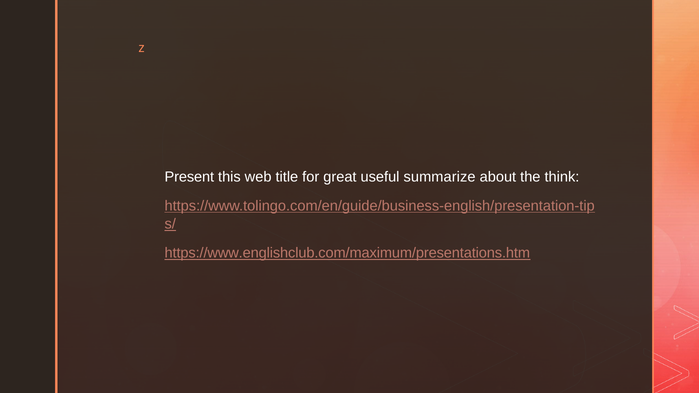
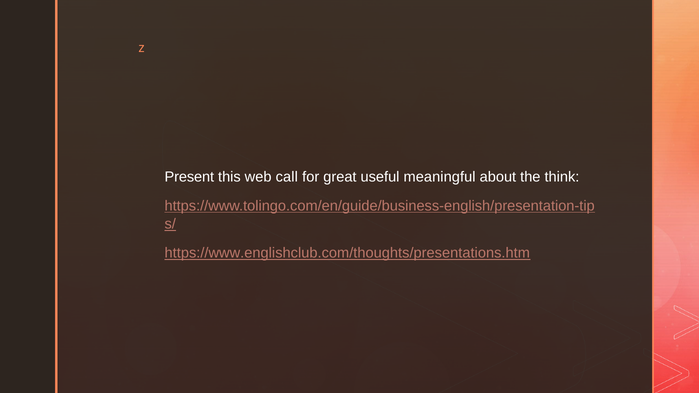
title: title -> call (287, 177)
summarize: summarize -> meaningful (440, 177)
https://www.englishclub.com/maximum/presentations.htm: https://www.englishclub.com/maximum/presentations.htm -> https://www.englishclub.com/thoughts/presentations.htm (347, 253)
